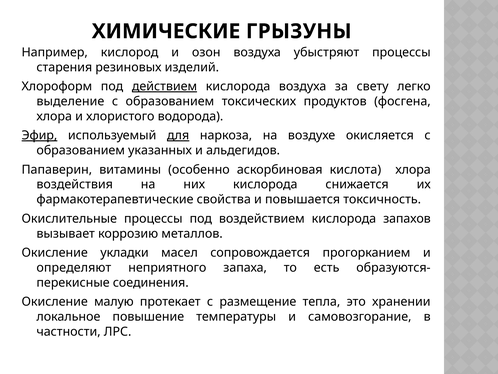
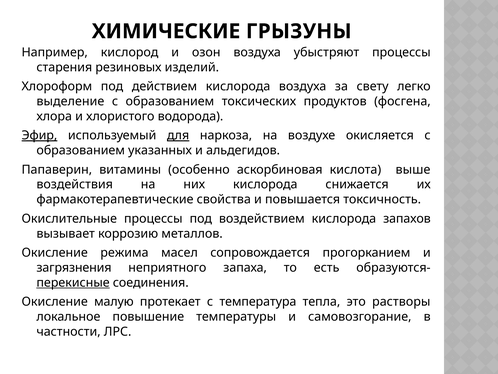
действием underline: present -> none (164, 86)
кислота хлора: хлора -> выше (413, 169)
укладки: укладки -> режима (124, 252)
определяют: определяют -> загрязнения (74, 267)
перекисные underline: none -> present (73, 282)
размещение: размещение -> температура (258, 301)
хранении: хранении -> растворы (401, 301)
